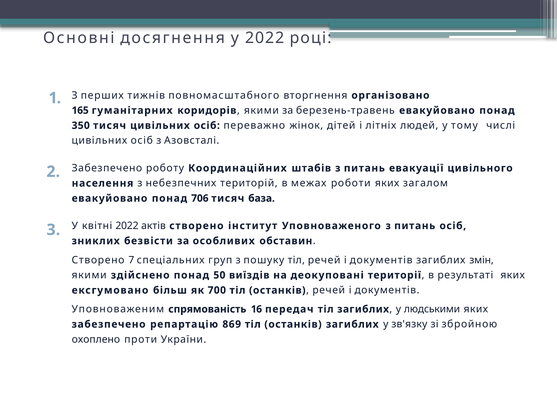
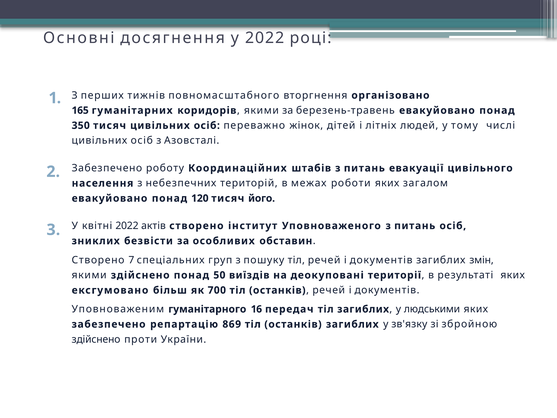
706: 706 -> 120 (200, 198)
база: база -> його (262, 198)
спрямованість: спрямованість -> гуманітарного (207, 309)
охоплено: охоплено -> здійснено (96, 339)
